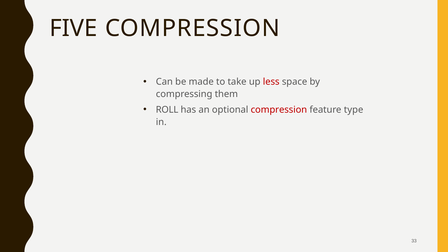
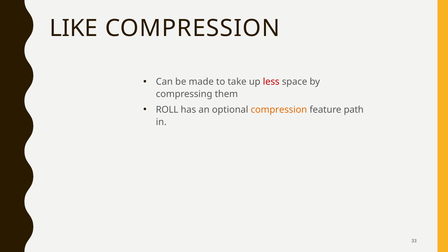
FIVE: FIVE -> LIKE (73, 28)
compression colour: red -> orange (279, 110)
type: type -> path (354, 110)
